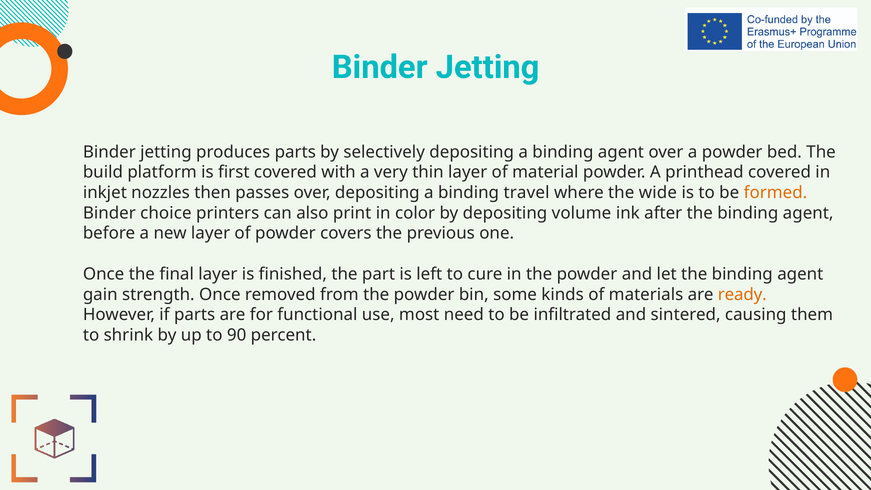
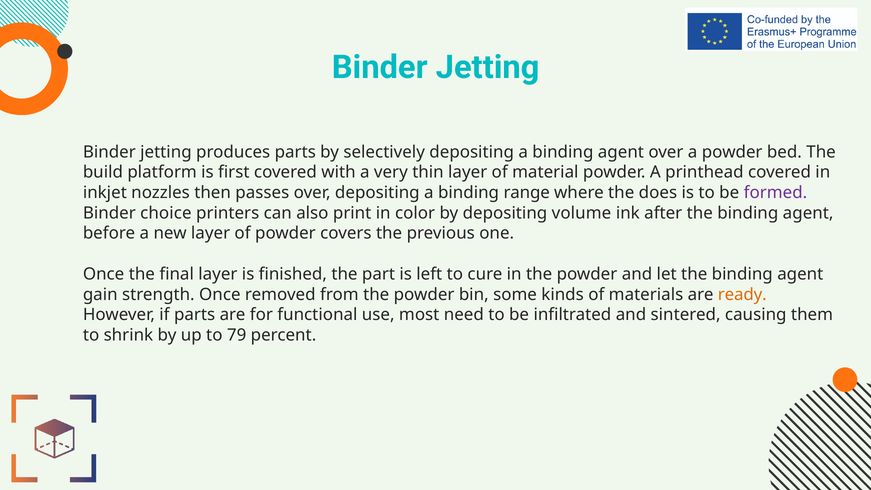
travel: travel -> range (527, 193)
wide: wide -> does (658, 193)
formed colour: orange -> purple (775, 193)
90: 90 -> 79 (237, 335)
